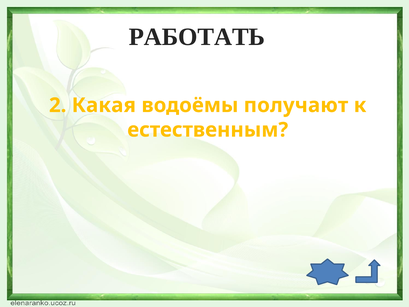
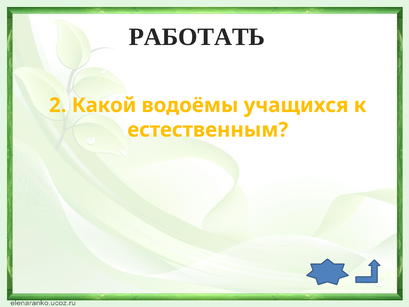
Какая: Какая -> Какой (104, 105)
получают: получают -> учащихся (296, 105)
